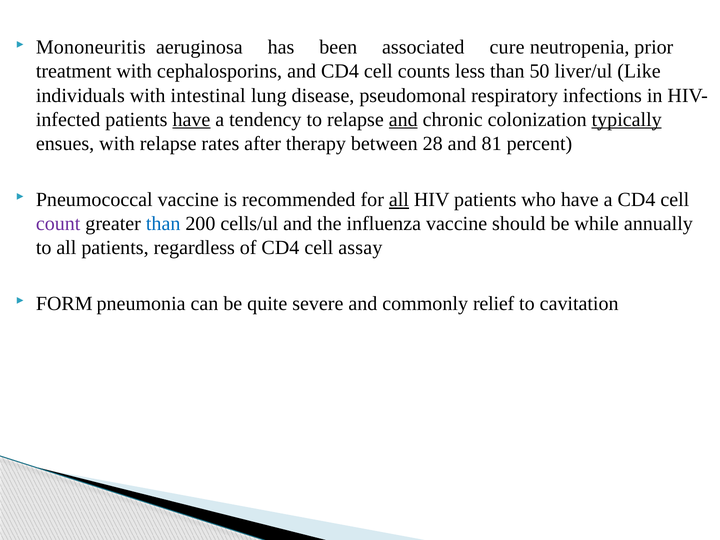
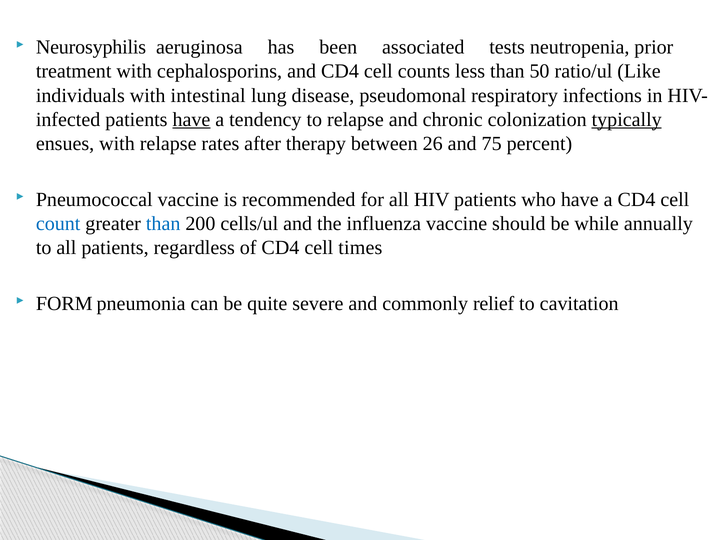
Mononeuritis: Mononeuritis -> Neurosyphilis (91, 47)
cure: cure -> tests (507, 47)
liver/ul: liver/ul -> ratio/ul (583, 71)
and underline: present -> none (403, 119)
28: 28 -> 26 (433, 143)
81: 81 -> 75 (492, 143)
all underline: present -> none (399, 200)
count colour: purple -> blue (58, 224)
assay: assay -> times (360, 248)
